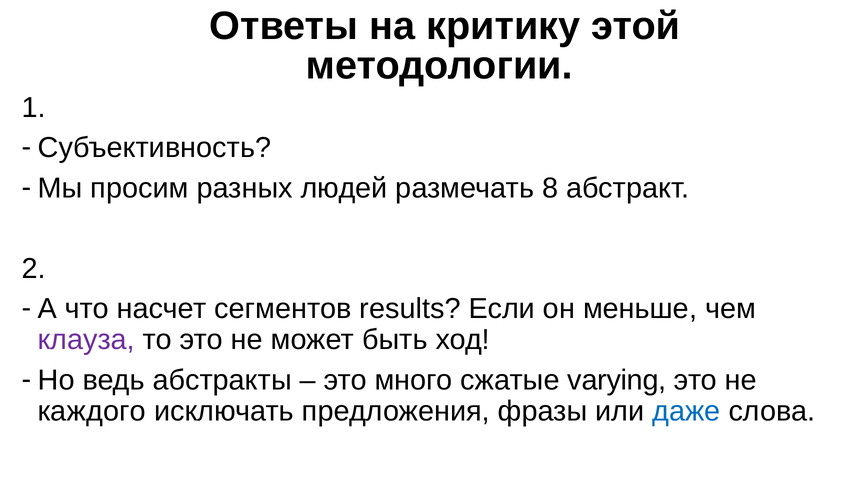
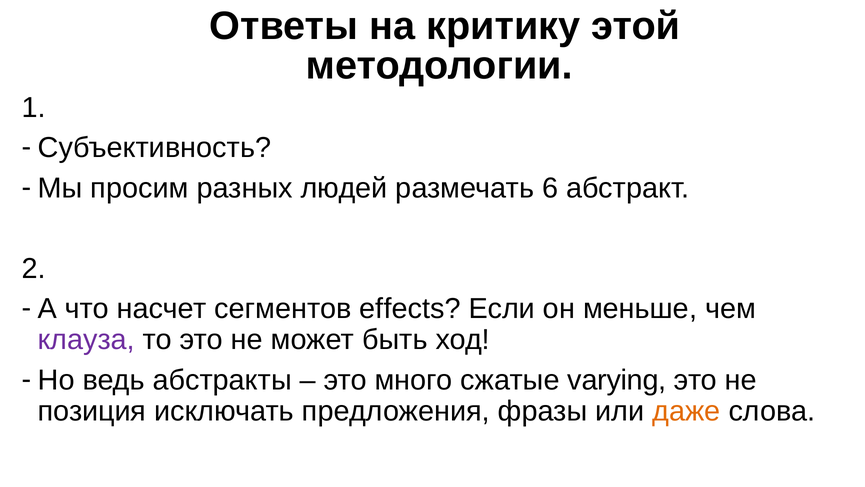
8: 8 -> 6 (550, 188)
results: results -> effects (410, 308)
каждого: каждого -> позиция (92, 411)
даже colour: blue -> orange (686, 411)
